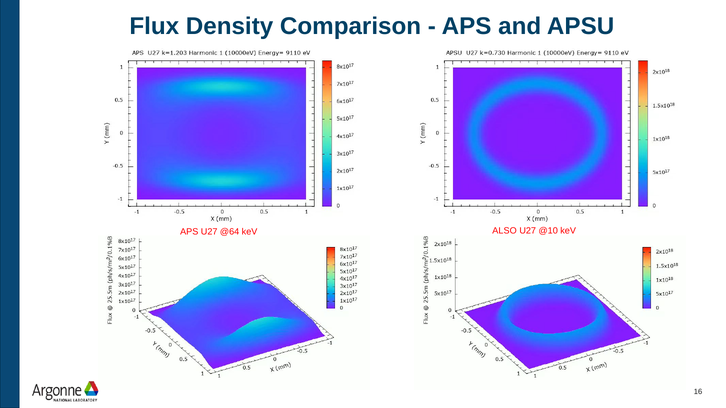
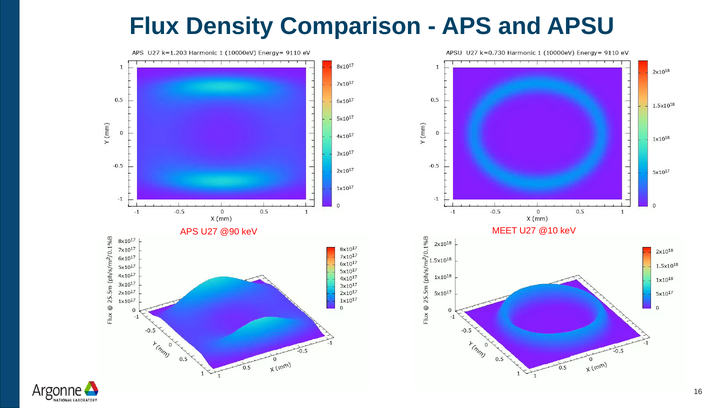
@64: @64 -> @90 (230, 232)
ALSO: ALSO -> MEET (505, 231)
